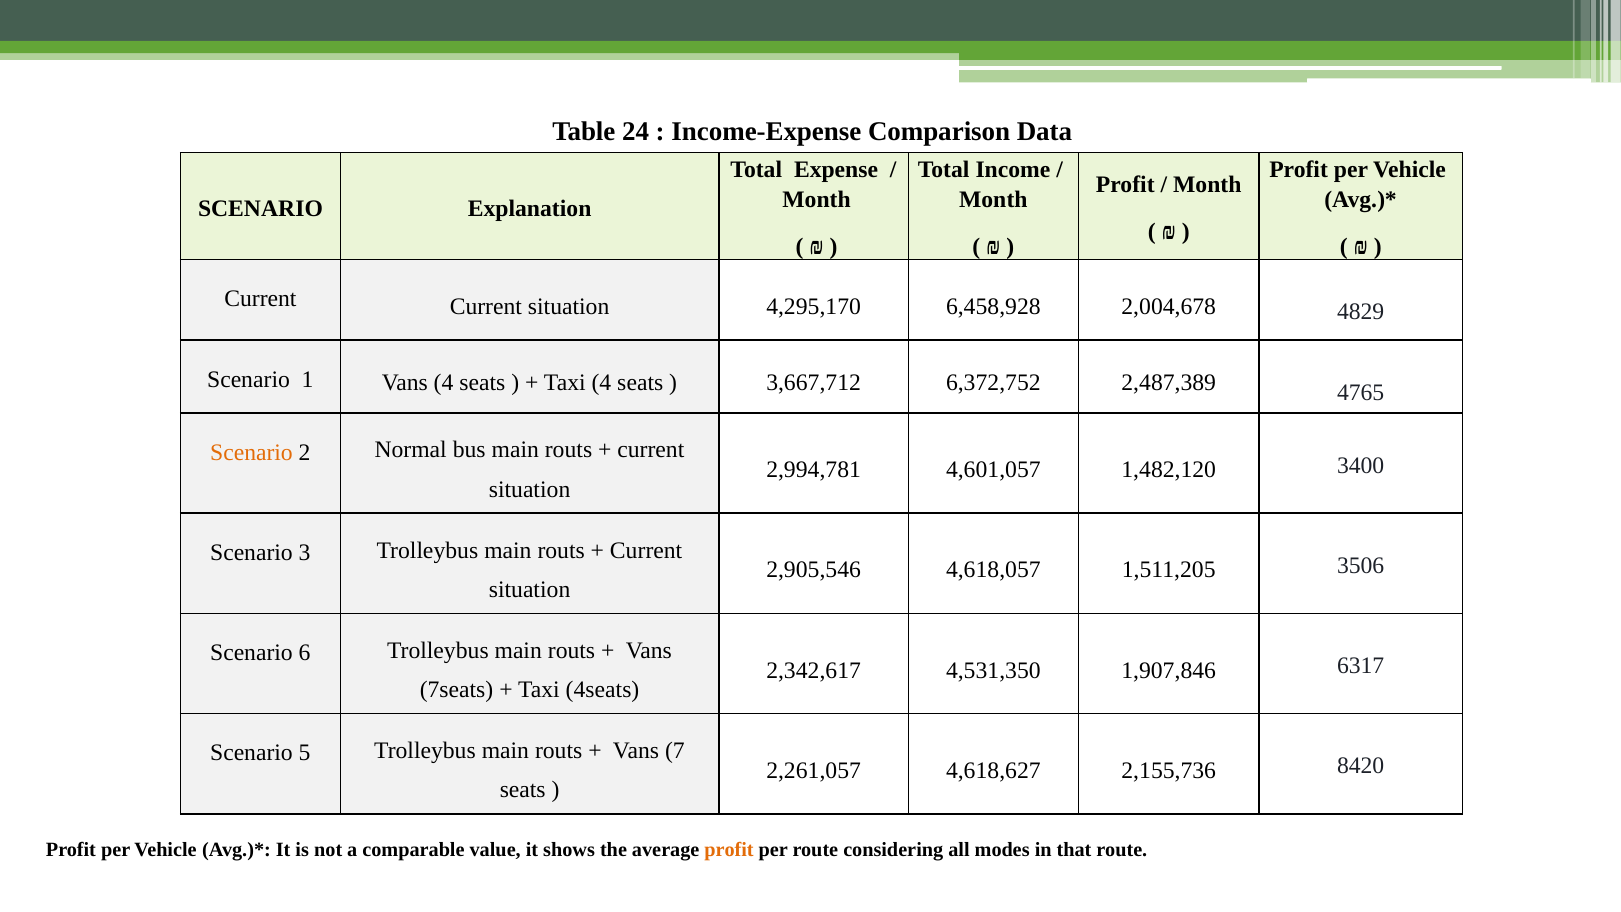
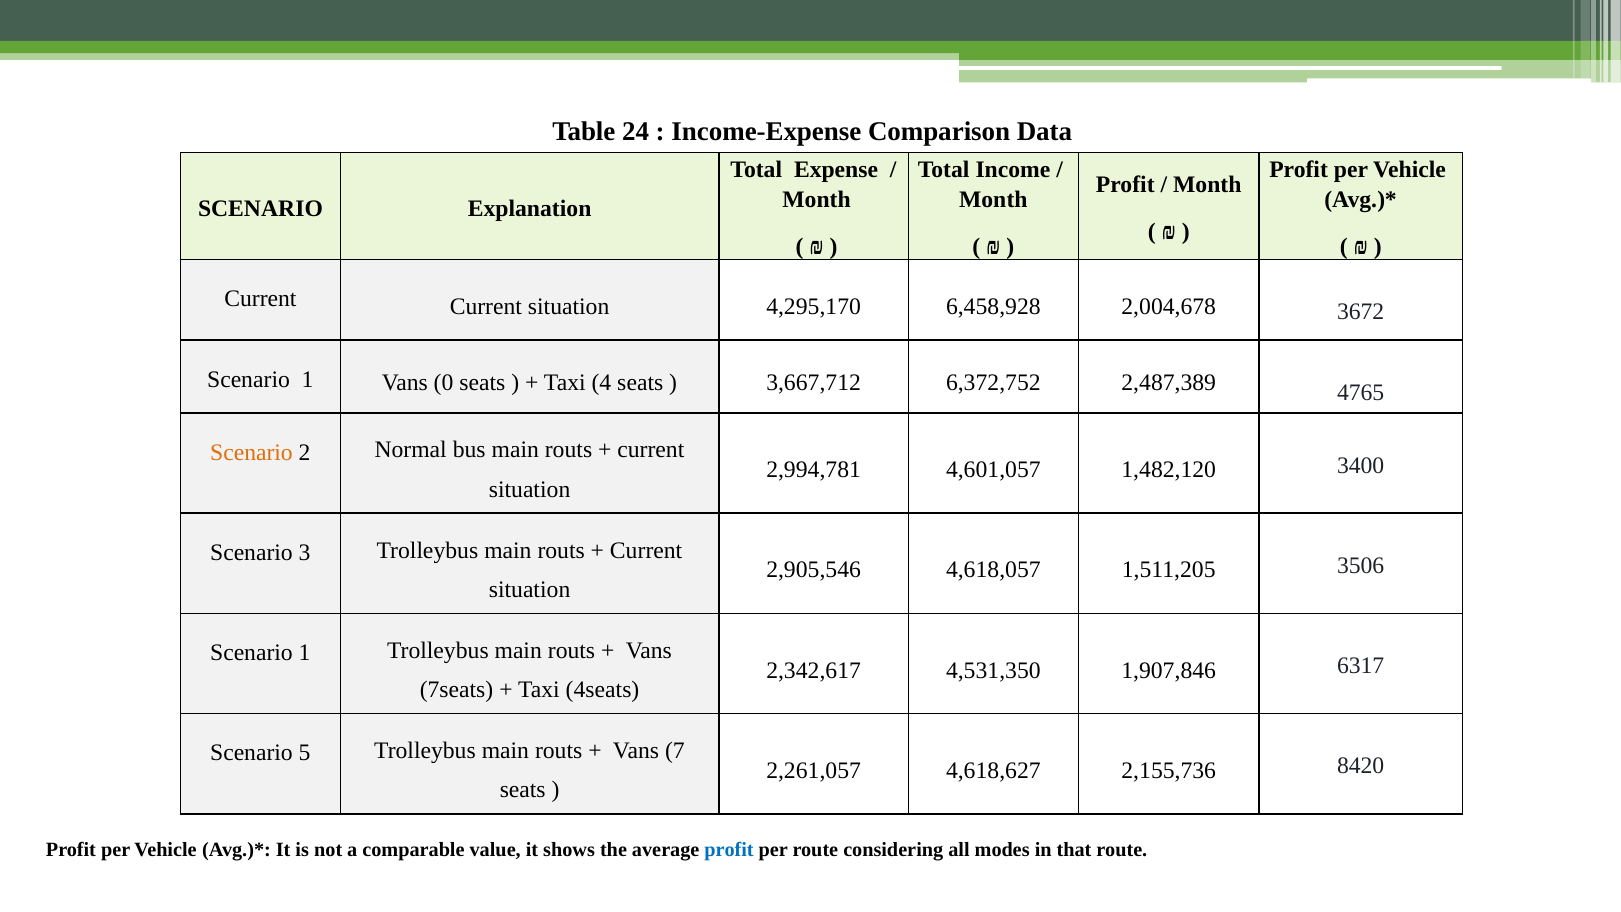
4829: 4829 -> 3672 (1361, 312)
Vans 4: 4 -> 0 (444, 383)
6: 6 -> 1 (305, 653)
profit colour: orange -> blue (729, 850)
